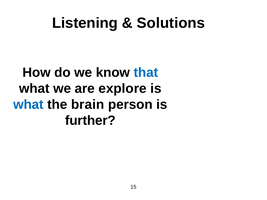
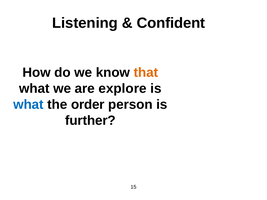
Solutions: Solutions -> Confident (171, 23)
that colour: blue -> orange (146, 73)
brain: brain -> order (88, 105)
